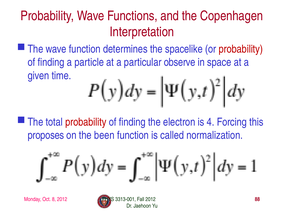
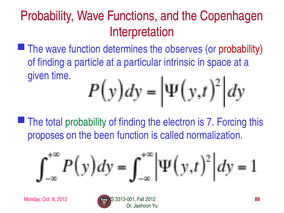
spacelike: spacelike -> observes (184, 49)
observe: observe -> intrinsic (180, 62)
probability colour: red -> green (86, 122)
4: 4 -> 7 (211, 122)
